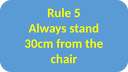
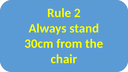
5: 5 -> 2 (77, 13)
